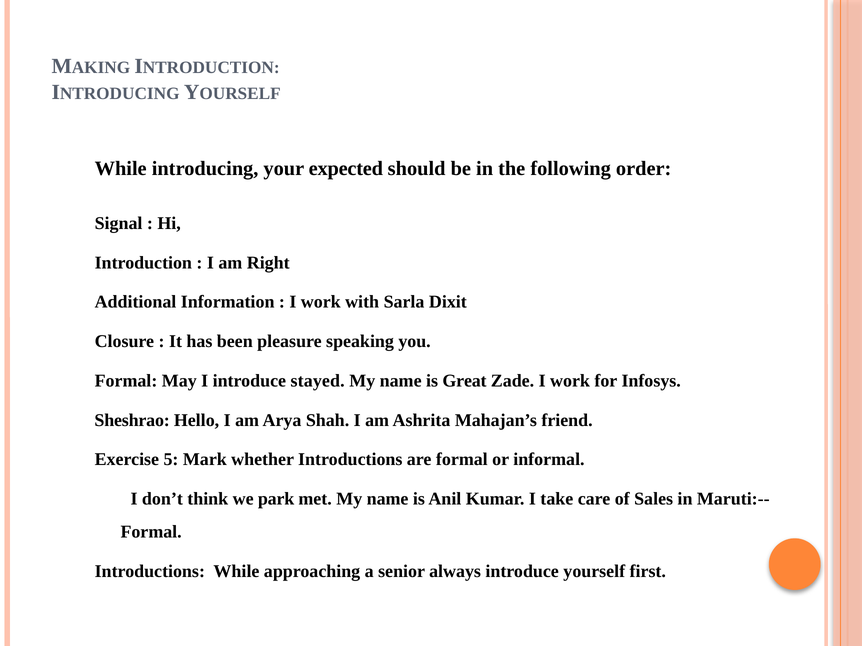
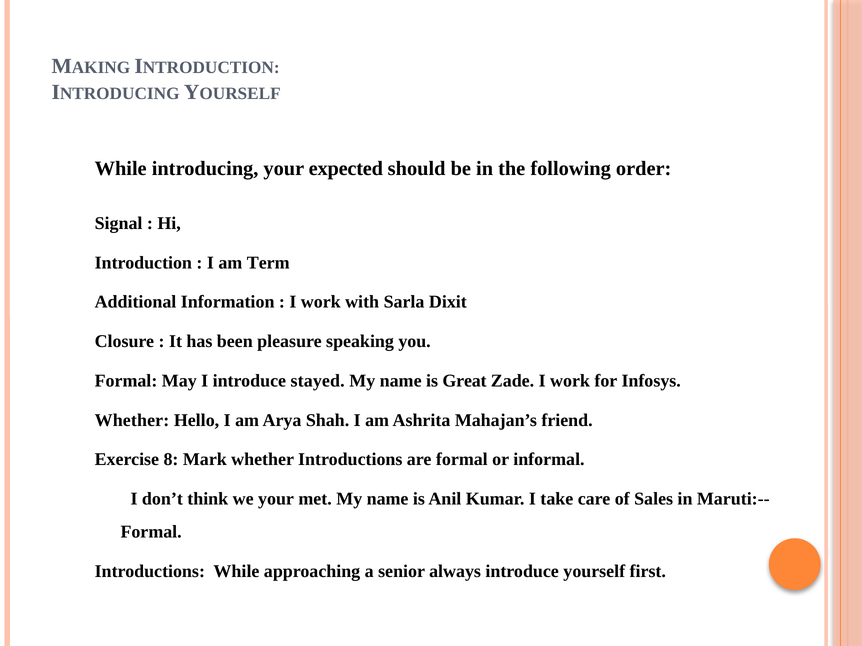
Right: Right -> Term (268, 263)
Sheshrao: Sheshrao -> Whether (132, 420)
5: 5 -> 8 (171, 460)
we park: park -> your (276, 499)
